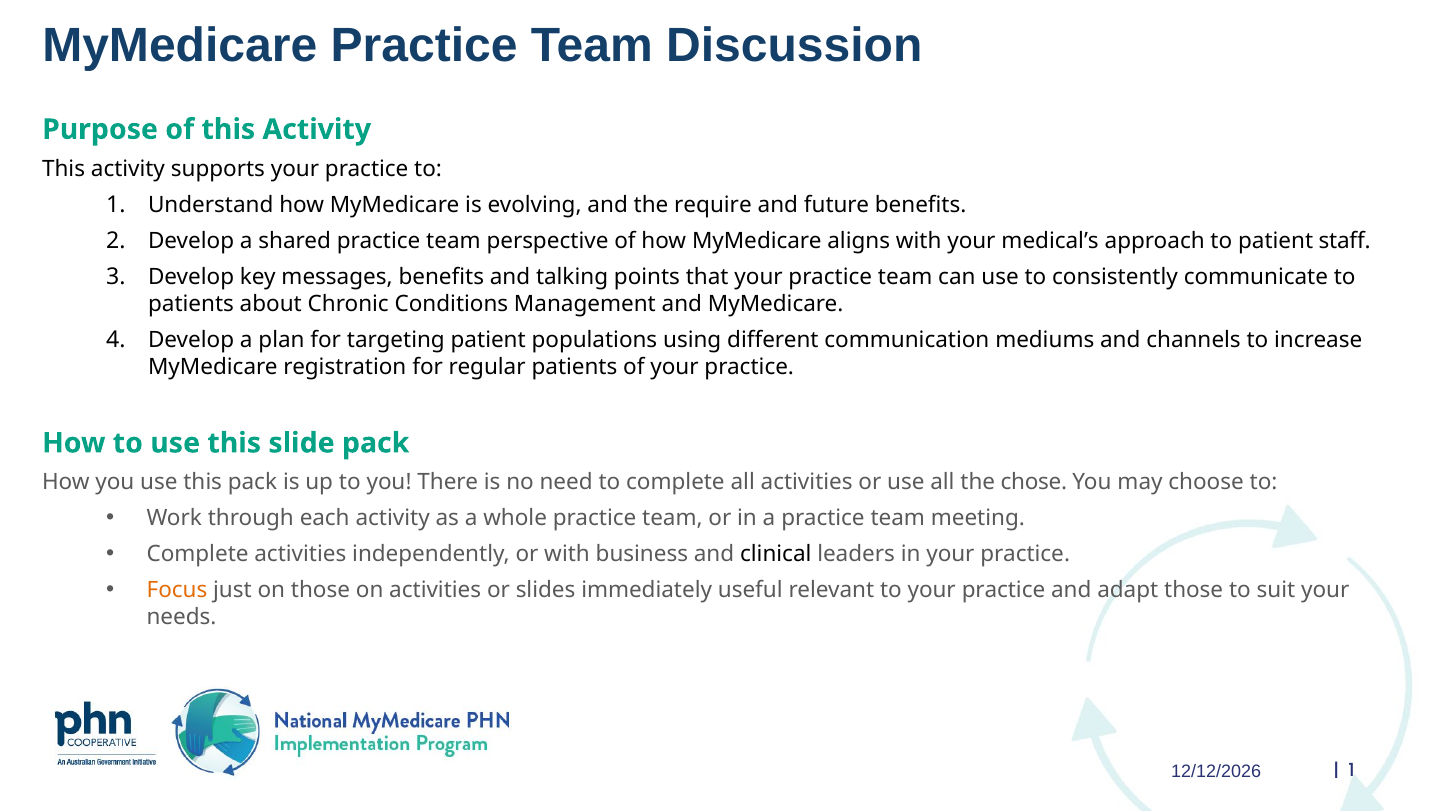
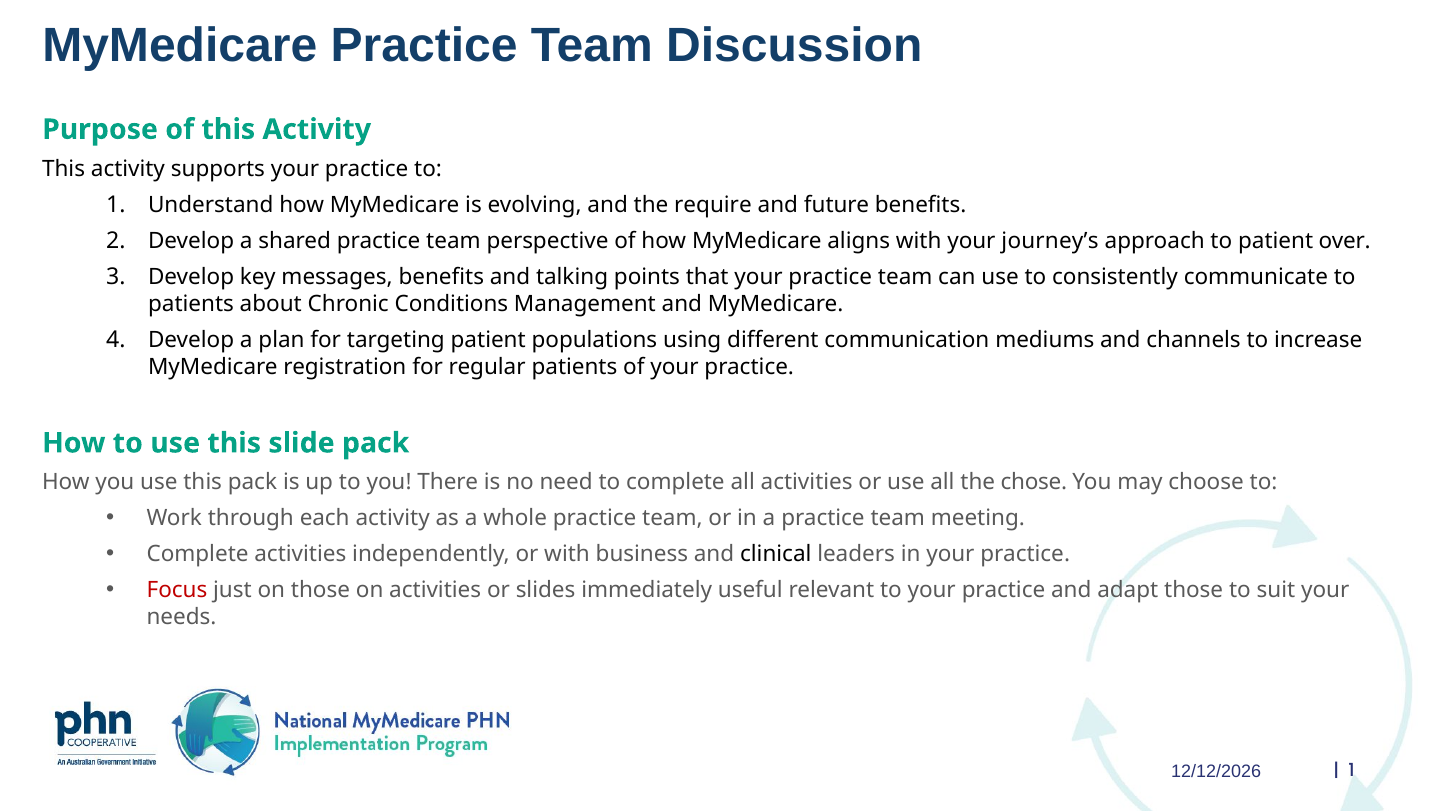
medical’s: medical’s -> journey’s (1050, 241)
staff: staff -> over (1345, 241)
Focus colour: orange -> red (177, 590)
